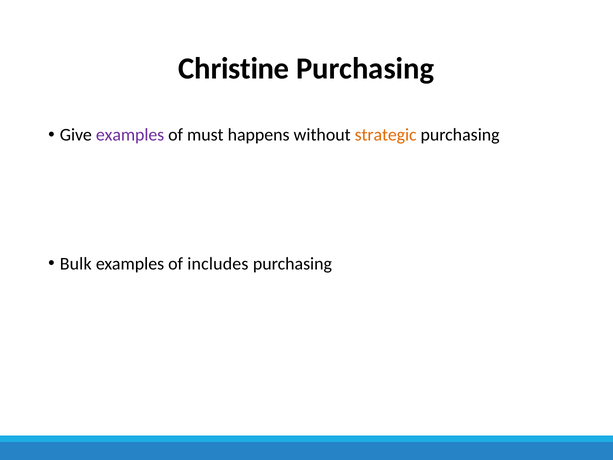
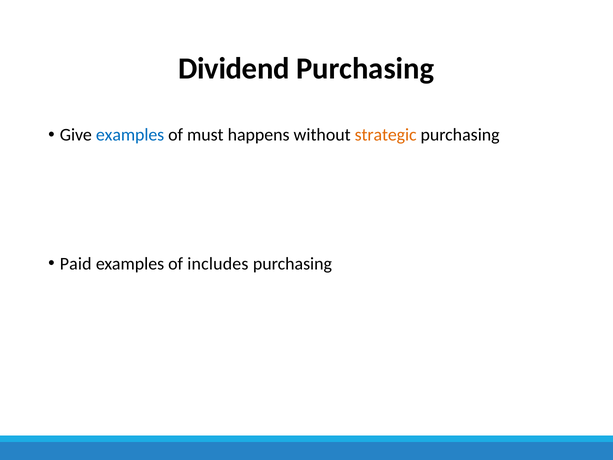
Christine: Christine -> Dividend (234, 69)
examples colour: purple -> blue (130, 135)
Bulk: Bulk -> Paid (76, 264)
